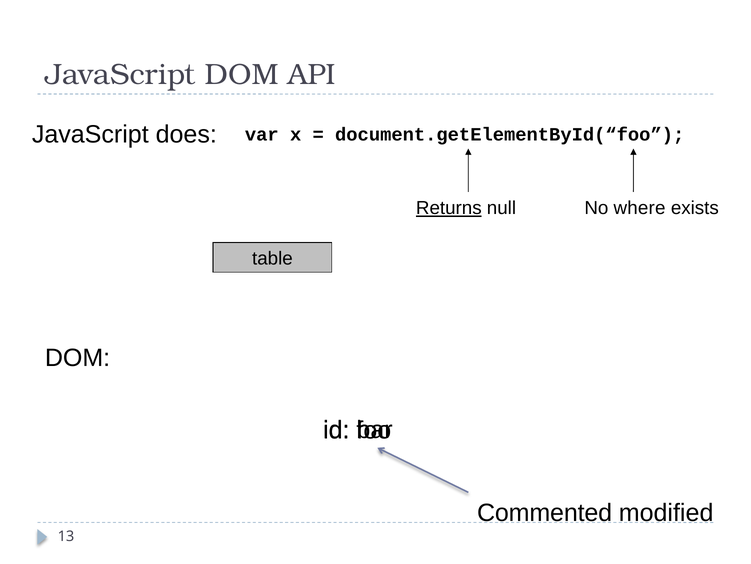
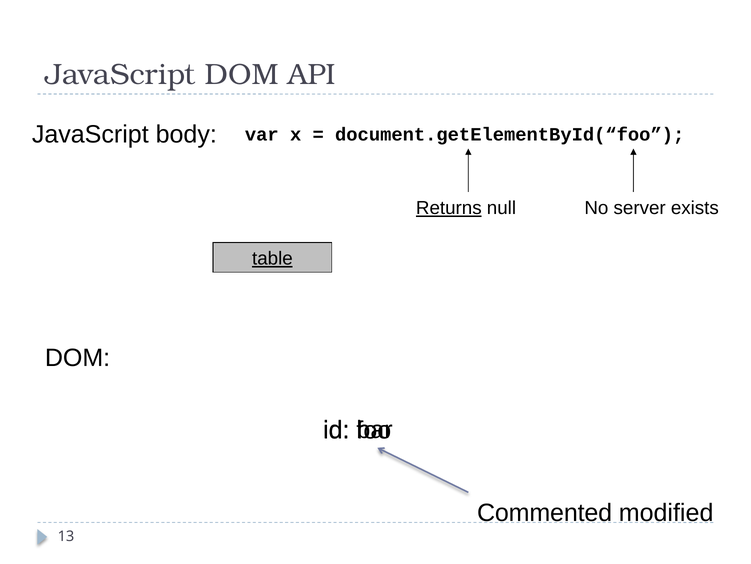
does: does -> body (186, 134)
where: where -> server (640, 208)
table underline: none -> present (272, 258)
